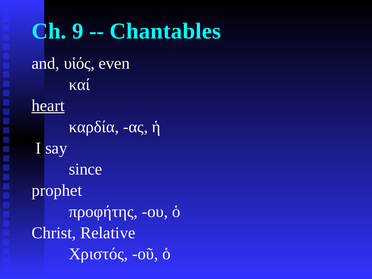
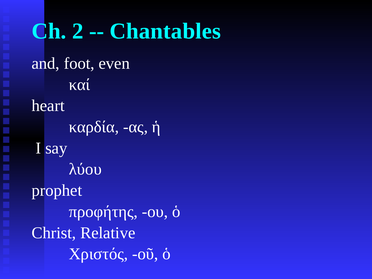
9: 9 -> 2 (78, 31)
υἱός: υἱός -> foot (79, 63)
heart underline: present -> none (48, 106)
since: since -> λύου (85, 169)
